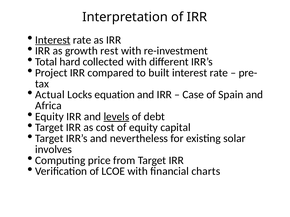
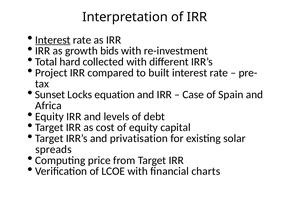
rest: rest -> bids (109, 51)
Actual: Actual -> Sunset (50, 95)
levels underline: present -> none (116, 117)
nevertheless: nevertheless -> privatisation (139, 139)
involves: involves -> spreads (53, 150)
